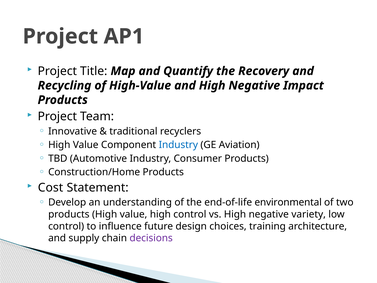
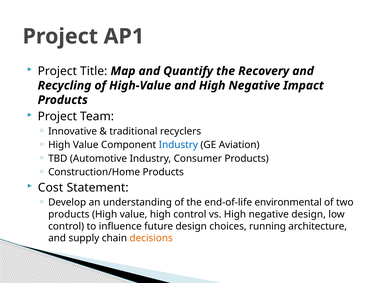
negative variety: variety -> design (309, 214)
training: training -> running (267, 226)
decisions colour: purple -> orange (151, 238)
